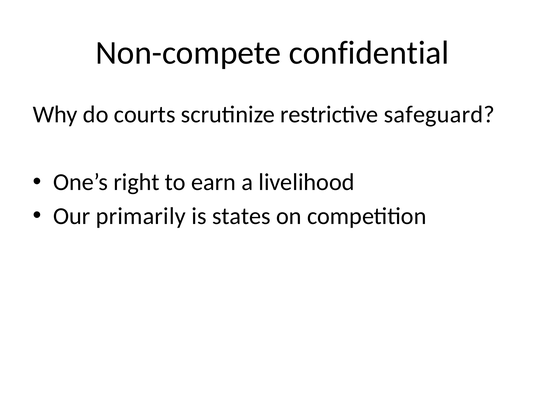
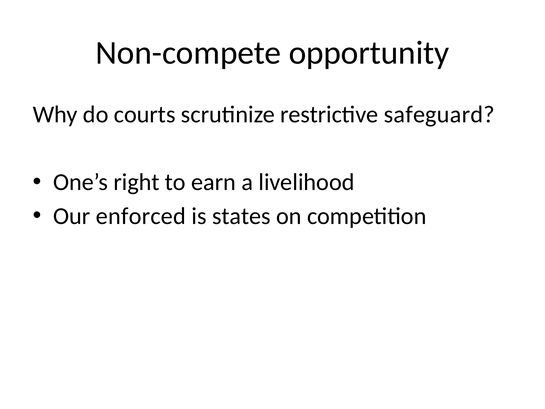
confidential: confidential -> opportunity (369, 53)
primarily: primarily -> enforced (141, 216)
